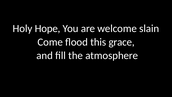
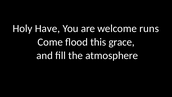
Hope: Hope -> Have (47, 29)
slain: slain -> runs (149, 29)
